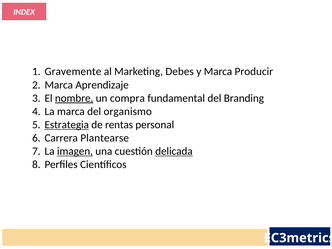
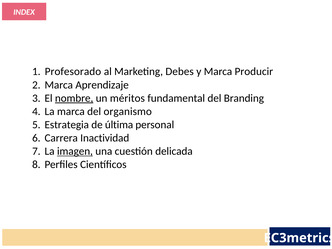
Gravemente: Gravemente -> Profesorado (73, 72)
compra: compra -> méritos (127, 98)
Estrategia underline: present -> none (67, 125)
rentas: rentas -> última (119, 125)
Plantearse: Plantearse -> Inactividad (105, 138)
delicada underline: present -> none (174, 151)
